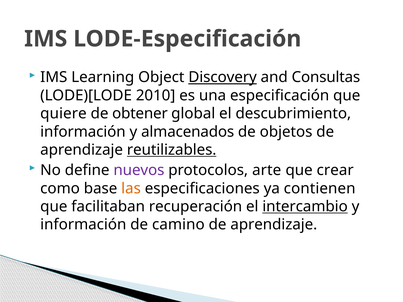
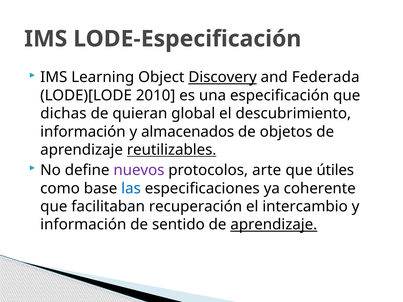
Consultas: Consultas -> Federada (326, 77)
quiere: quiere -> dichas (63, 114)
obtener: obtener -> quieran (140, 114)
crear: crear -> útiles (335, 170)
las colour: orange -> blue (131, 189)
contienen: contienen -> coherente (320, 189)
intercambio underline: present -> none (305, 207)
camino: camino -> sentido (178, 225)
aprendizaje underline: none -> present (274, 225)
